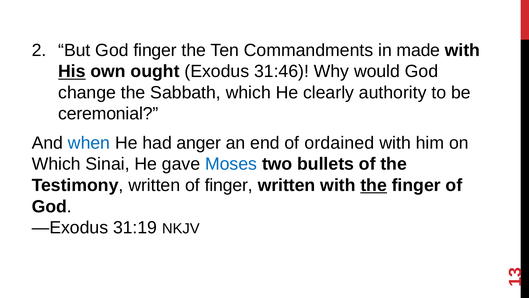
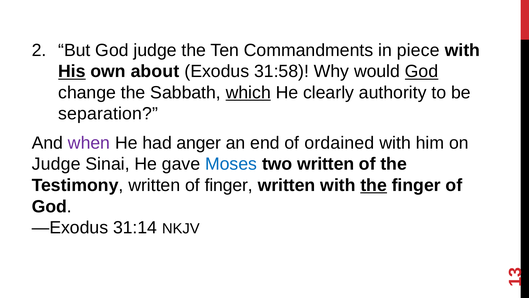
God finger: finger -> judge (155, 50)
made: made -> piece (418, 50)
ought: ought -> about (155, 71)
31:46: 31:46 -> 31:58 (282, 71)
God underline: none -> present (422, 71)
which underline: none -> present (248, 93)
ceremonial: ceremonial -> separation (108, 114)
when colour: blue -> purple (89, 143)
Which: Which -> Judge (56, 164)
two bullets: bullets -> written (326, 164)
31:19: 31:19 -> 31:14 (135, 227)
